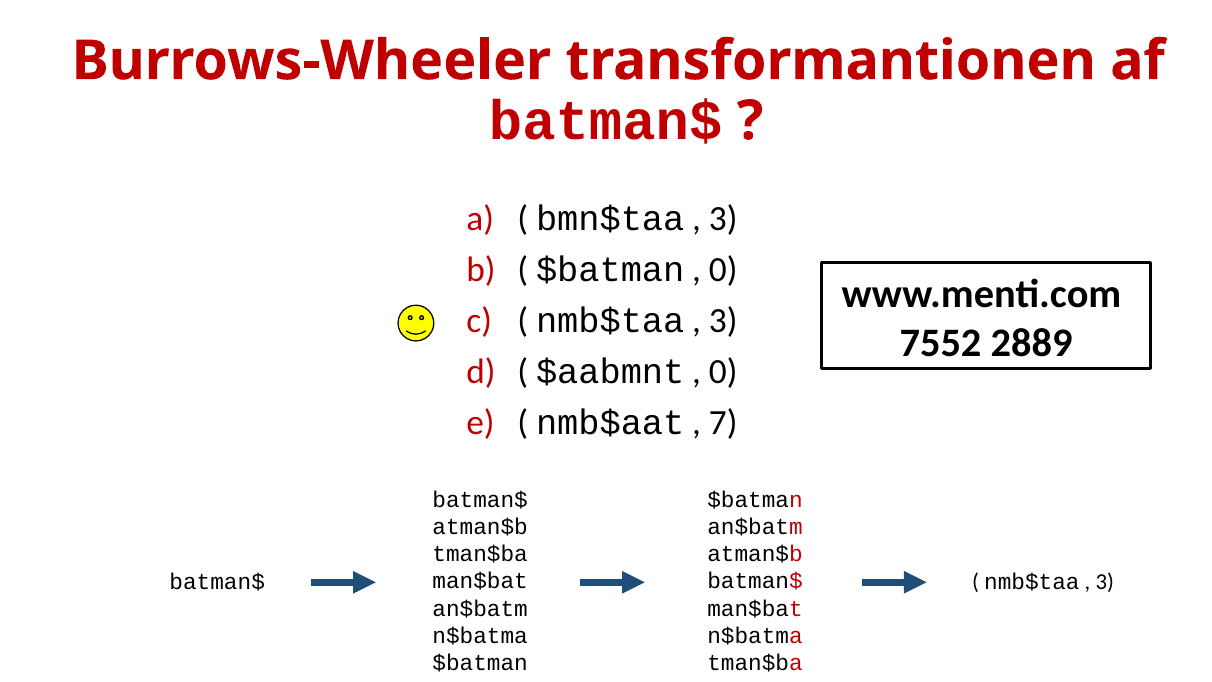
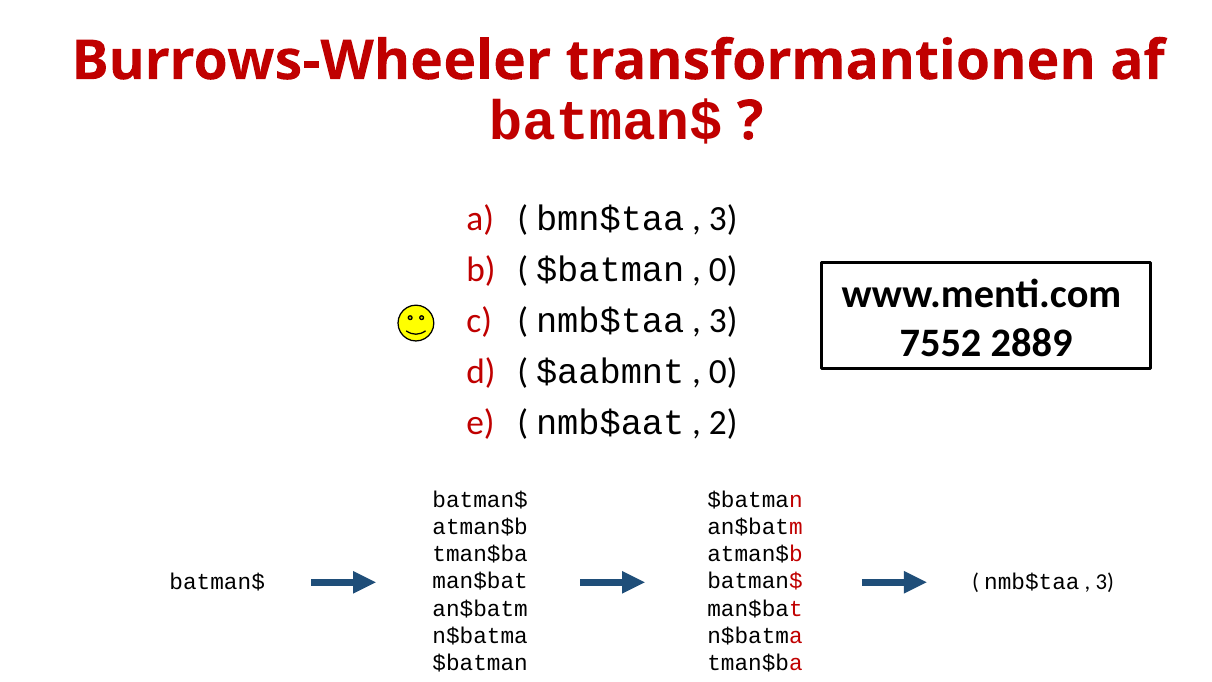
7: 7 -> 2 (723, 422)
